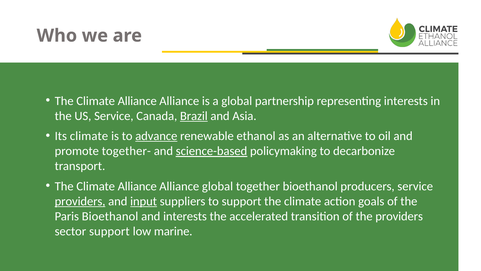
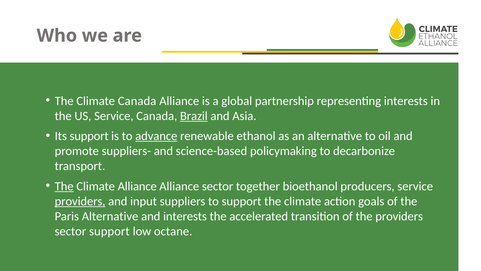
Alliance: Alliance -> Canada (137, 101)
Its climate: climate -> support (89, 136)
together-: together- -> suppliers- (126, 151)
science-based underline: present -> none (212, 151)
The underline: none -> present (64, 186)
Alliance global: global -> sector (218, 186)
input underline: present -> none (144, 201)
Paris Bioethanol: Bioethanol -> Alternative (110, 216)
marine: marine -> octane (173, 231)
